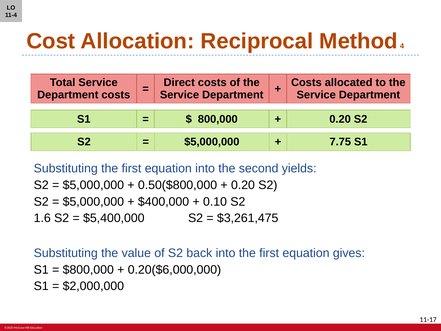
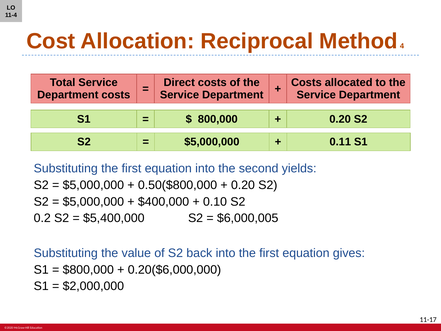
7.75: 7.75 -> 0.11 (340, 142)
1.6: 1.6 -> 0.2 (42, 218)
$3,261,475: $3,261,475 -> $6,000,005 (248, 218)
